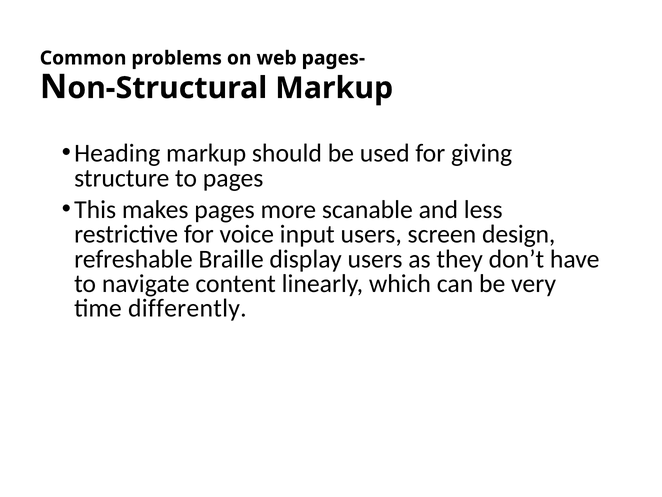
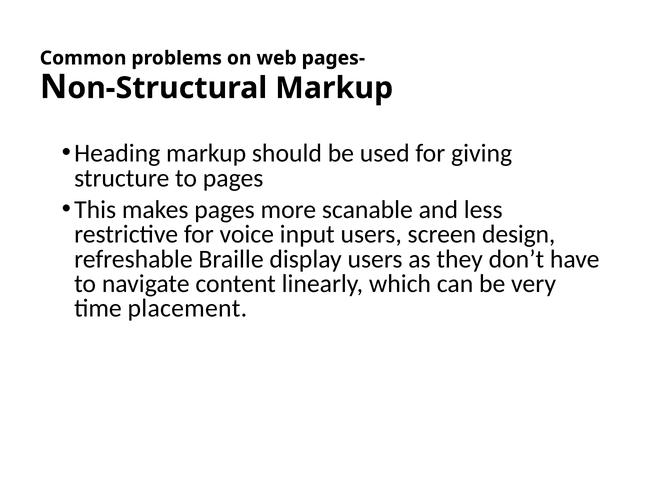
differently: differently -> placement (187, 308)
